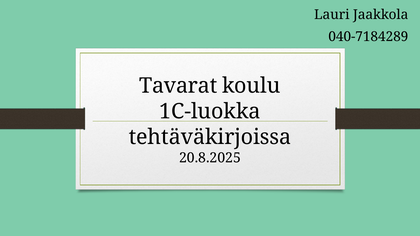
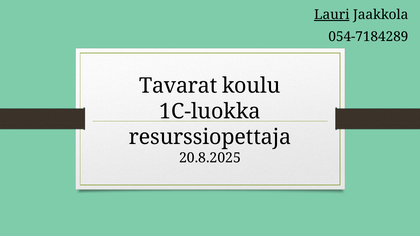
Lauri underline: none -> present (332, 15)
040-7184289: 040-7184289 -> 054-7184289 (368, 37)
tehtäväkirjoissa: tehtäväkirjoissa -> resurssiopettaja (210, 137)
